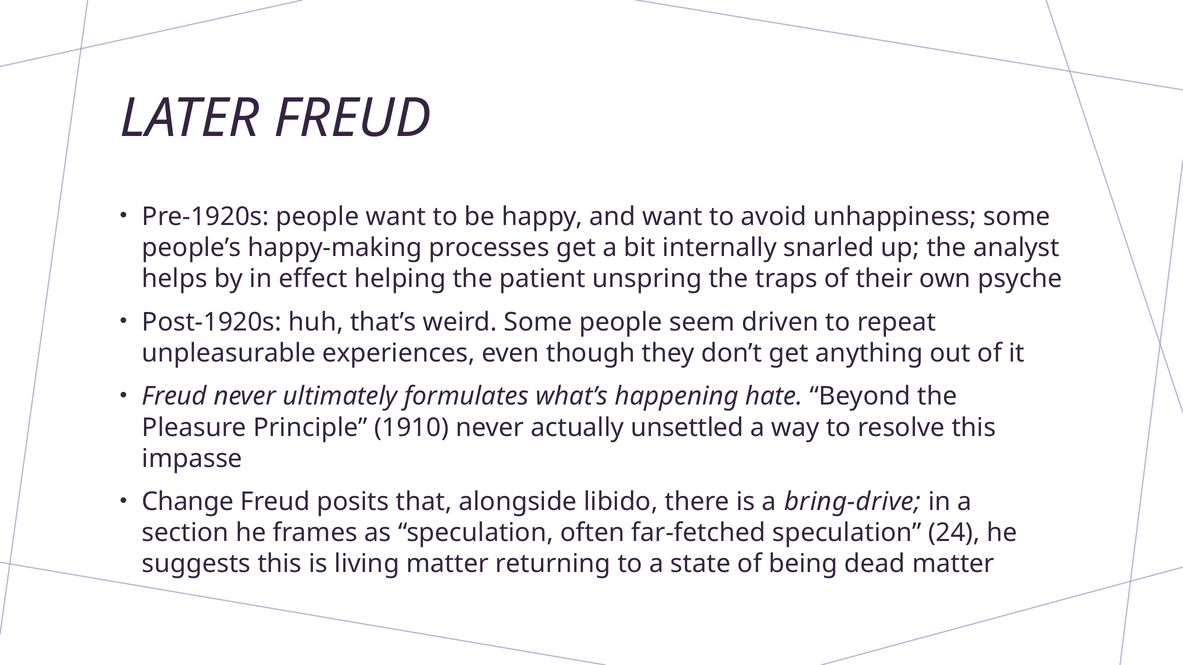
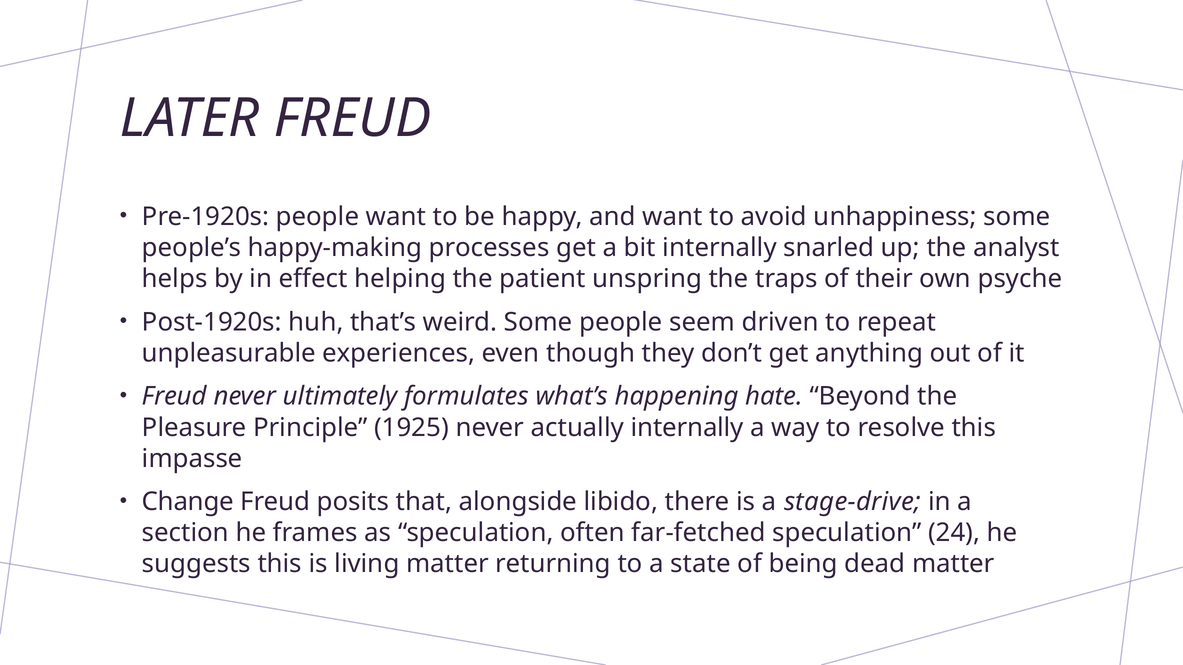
1910: 1910 -> 1925 (411, 428)
actually unsettled: unsettled -> internally (687, 428)
bring-drive: bring-drive -> stage-drive (852, 502)
